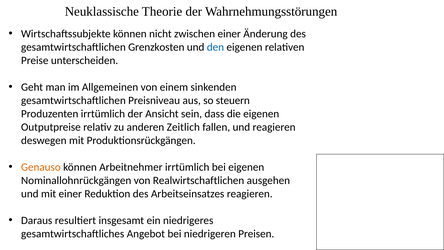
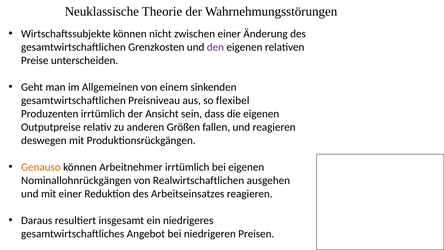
den colour: blue -> purple (215, 47)
steuern: steuern -> flexibel (233, 100)
Zeitlich: Zeitlich -> Größen (183, 127)
